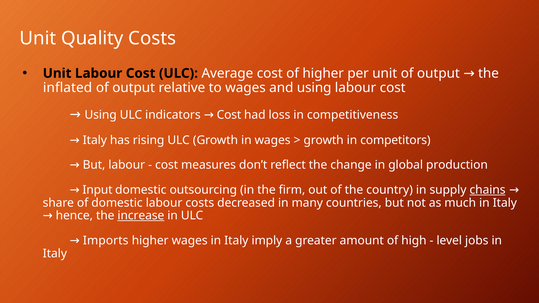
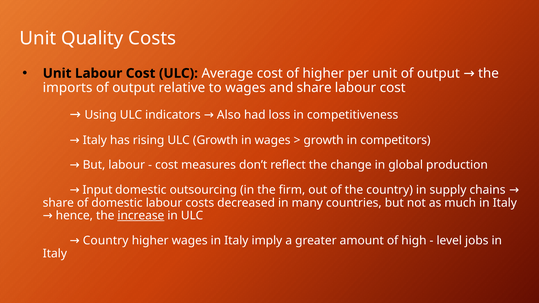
inflated: inflated -> imports (68, 88)
and using: using -> share (314, 88)
indicators Cost: Cost -> Also (229, 115)
chains underline: present -> none (488, 190)
Imports: Imports -> Country (106, 241)
